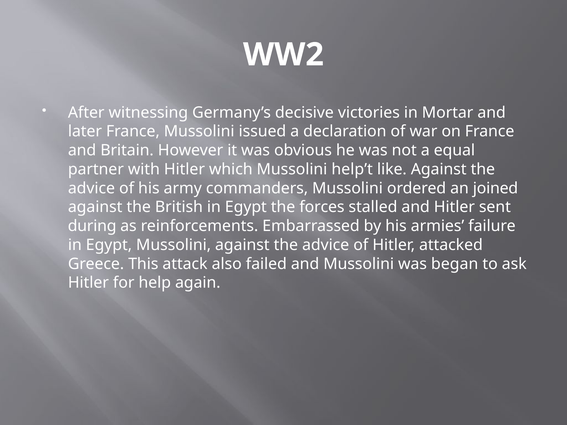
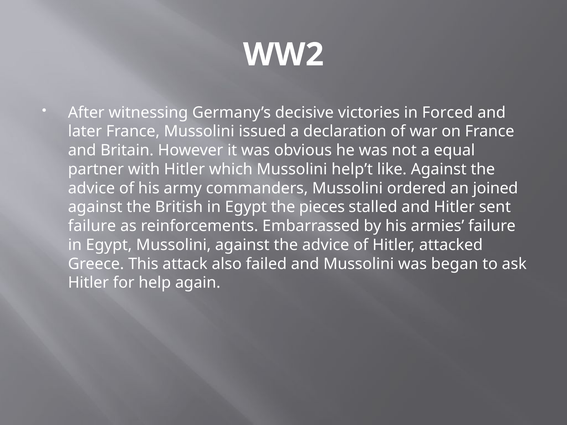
Mortar: Mortar -> Forced (448, 113)
forces: forces -> pieces (322, 207)
during: during -> failure (92, 226)
